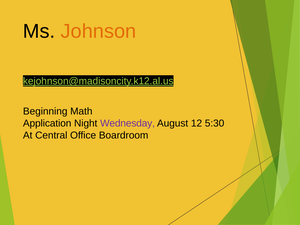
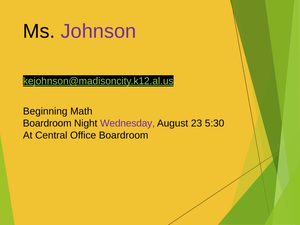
Johnson colour: orange -> purple (99, 31)
Application: Application -> Boardroom (47, 123)
12: 12 -> 23 (197, 123)
